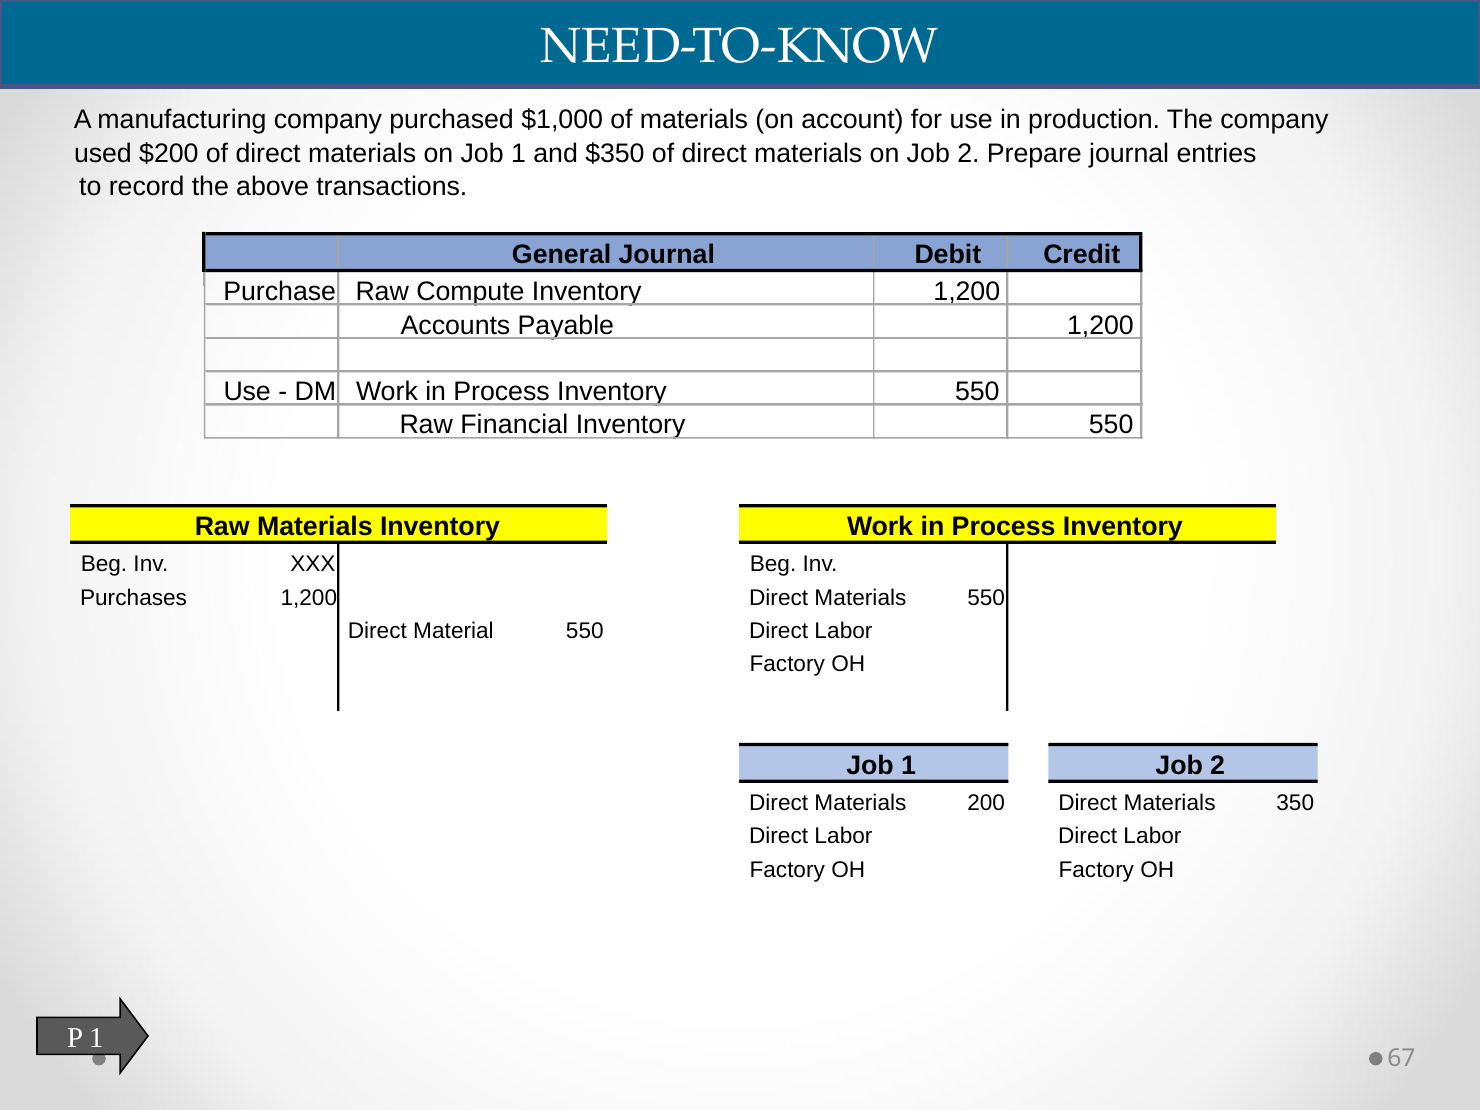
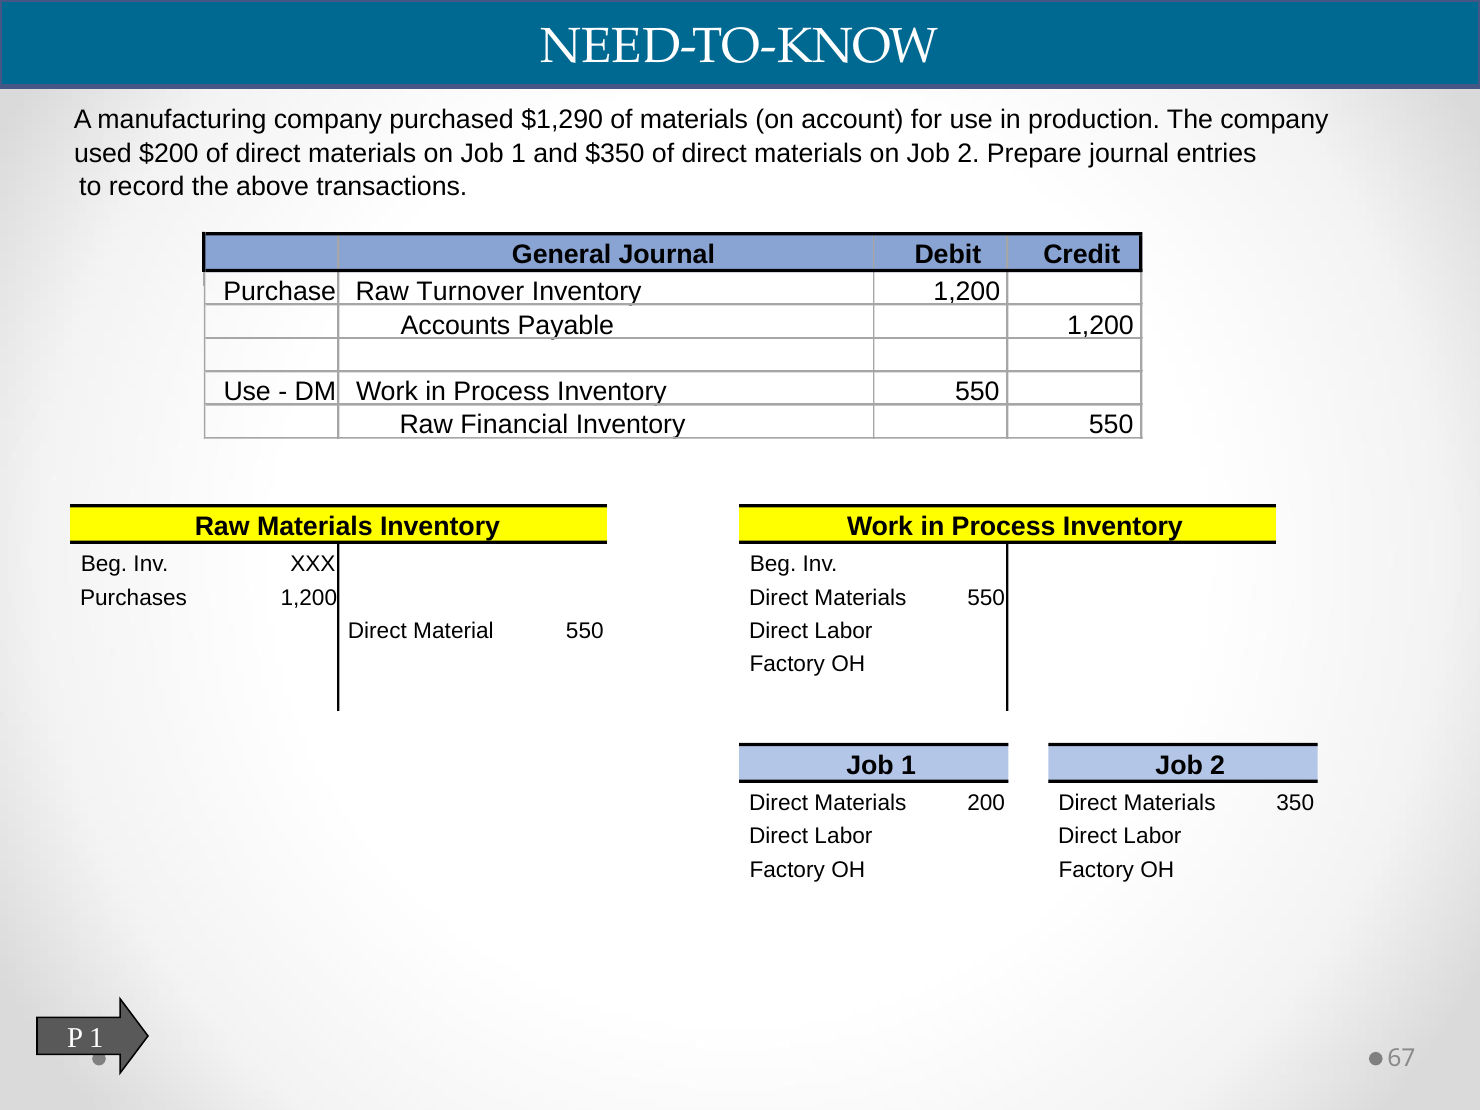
$1,000: $1,000 -> $1,290 (562, 120)
Compute: Compute -> Turnover (470, 292)
